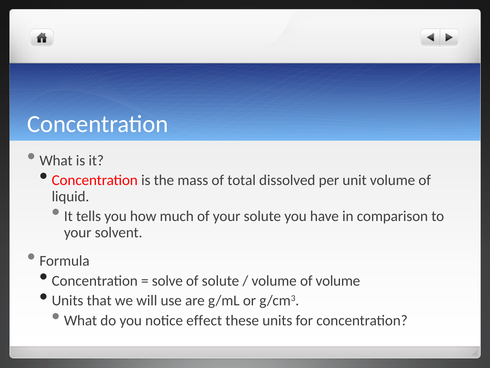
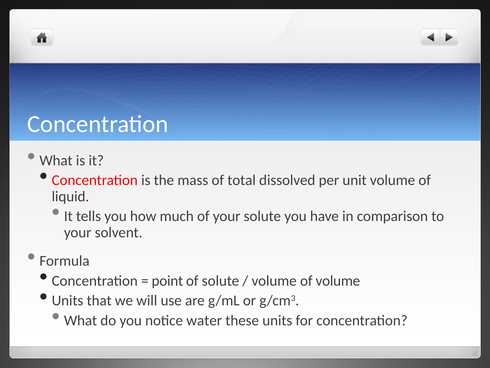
solve: solve -> point (167, 280)
effect: effect -> water (204, 320)
